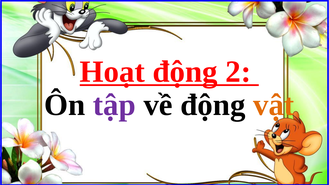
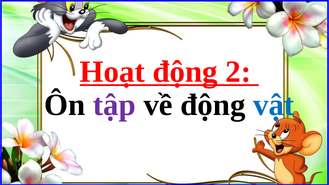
vật colour: orange -> blue (274, 105)
